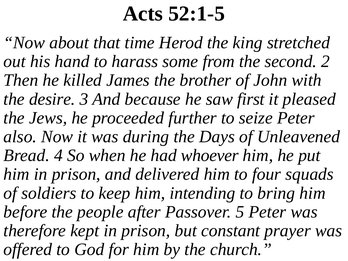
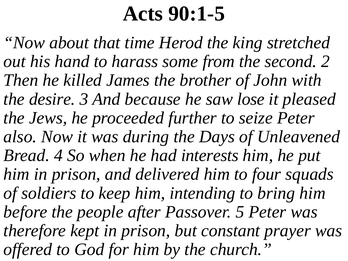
52:1-5: 52:1-5 -> 90:1-5 (197, 14)
first: first -> lose (251, 99)
whoever: whoever -> interests (210, 155)
